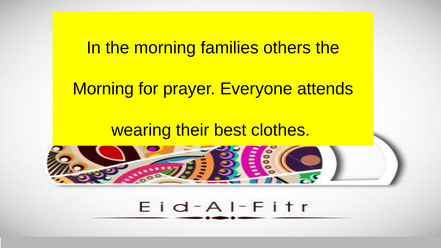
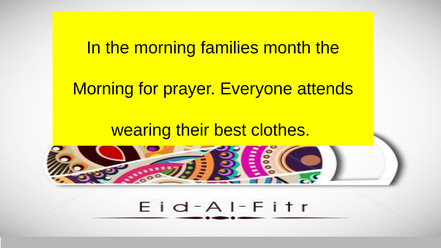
others: others -> month (287, 48)
